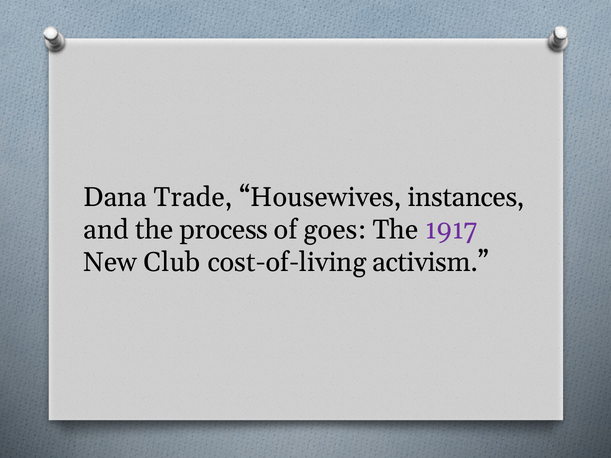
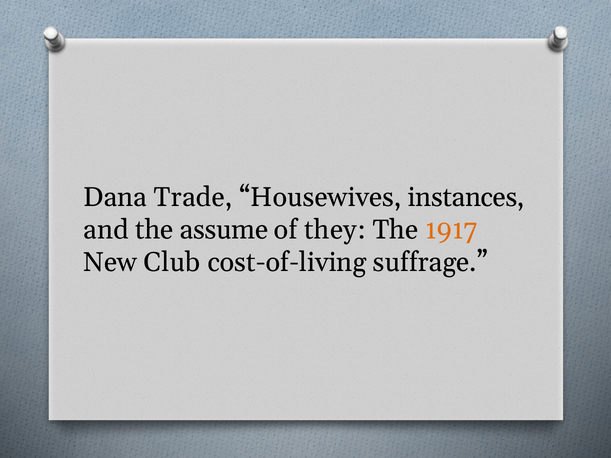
process: process -> assume (224, 230)
goes: goes -> they (335, 230)
1917 colour: purple -> orange (451, 230)
activism: activism -> suffrage (430, 262)
